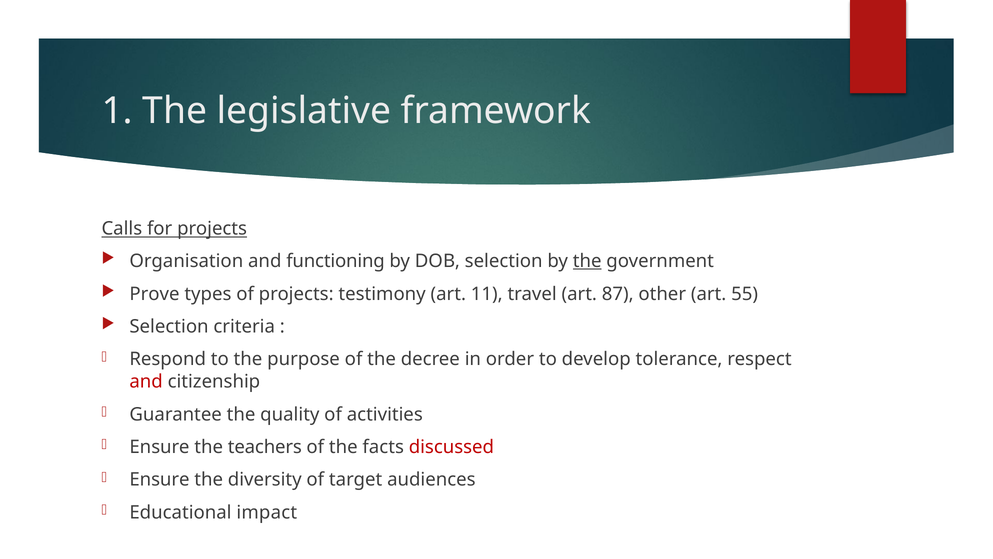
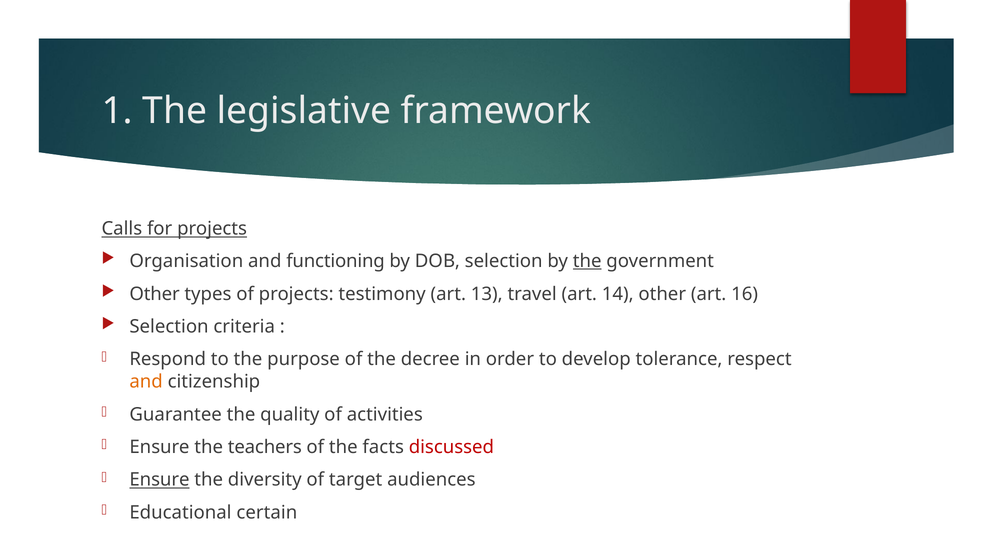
Prove: Prove -> Other (155, 294)
11: 11 -> 13 (487, 294)
87: 87 -> 14 (618, 294)
55: 55 -> 16 (745, 294)
and colour: red -> orange (146, 381)
Ensure underline: none -> present (159, 479)
impact: impact -> certain (267, 512)
